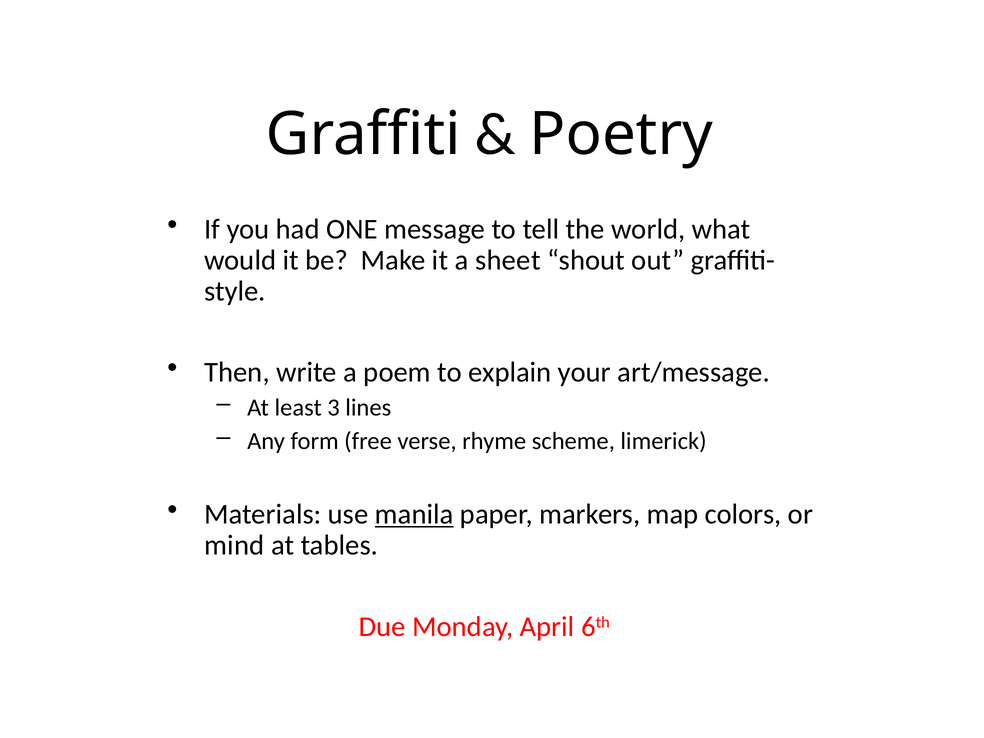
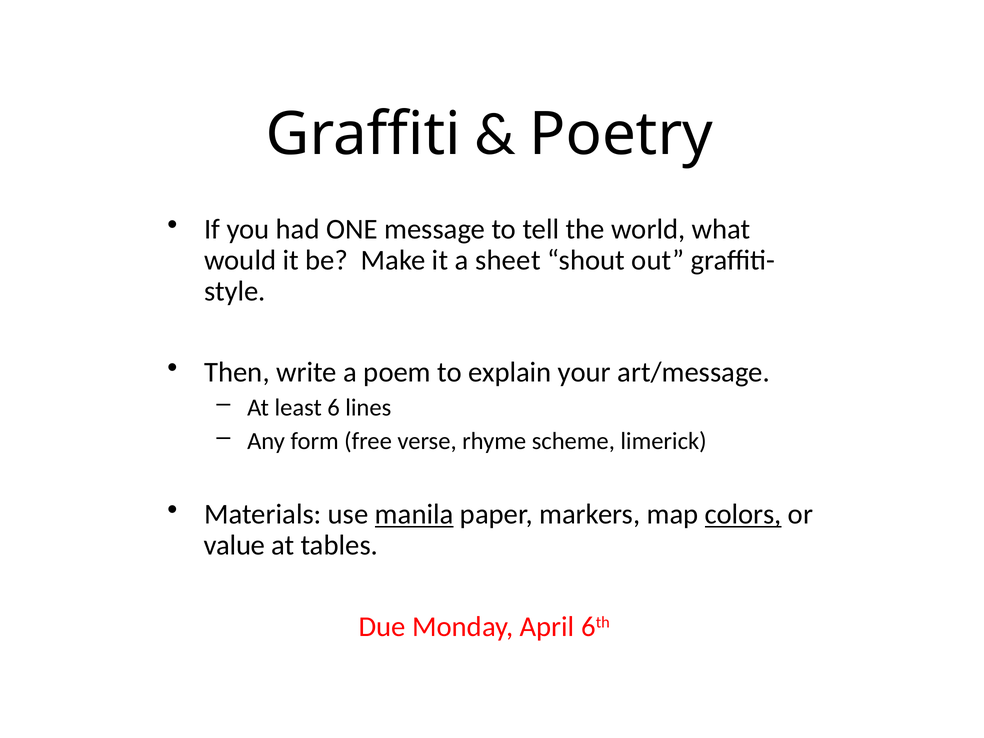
3: 3 -> 6 (334, 407)
colors underline: none -> present (743, 515)
mind: mind -> value (235, 546)
